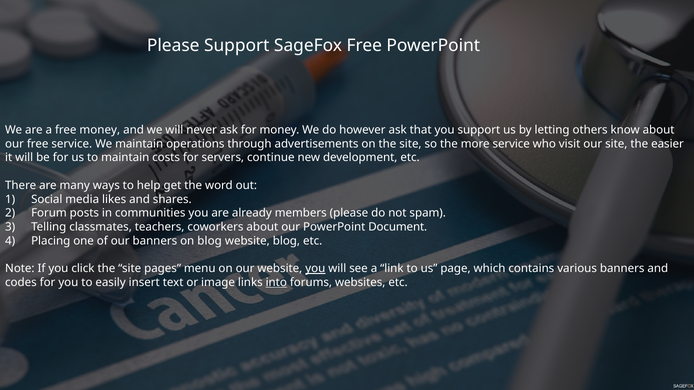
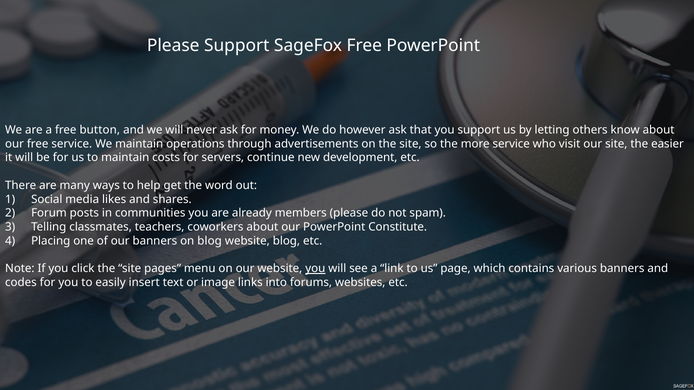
free money: money -> button (100, 130)
Document: Document -> Constitute (398, 227)
into underline: present -> none (276, 283)
